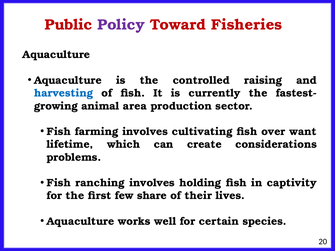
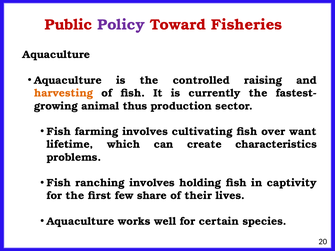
harvesting colour: blue -> orange (64, 93)
area: area -> thus (135, 106)
considerations: considerations -> characteristics (276, 145)
